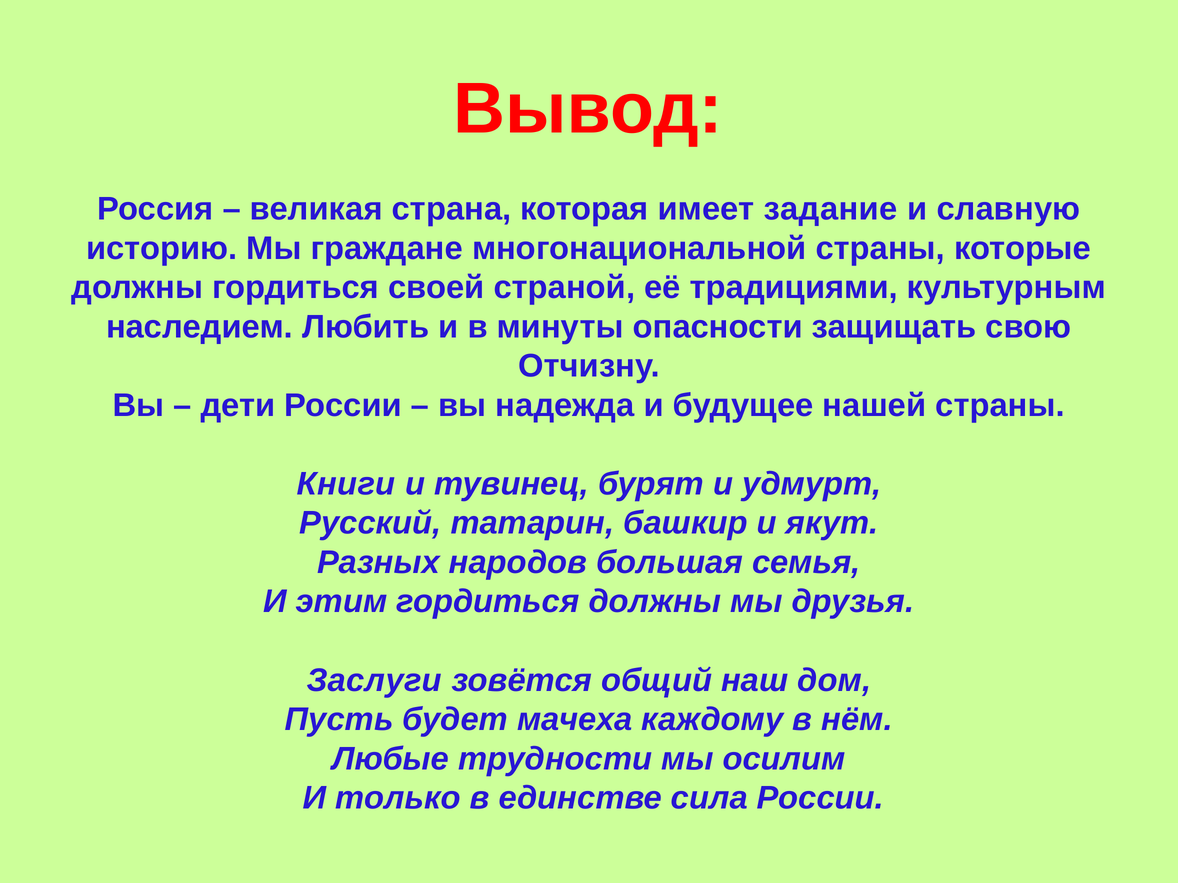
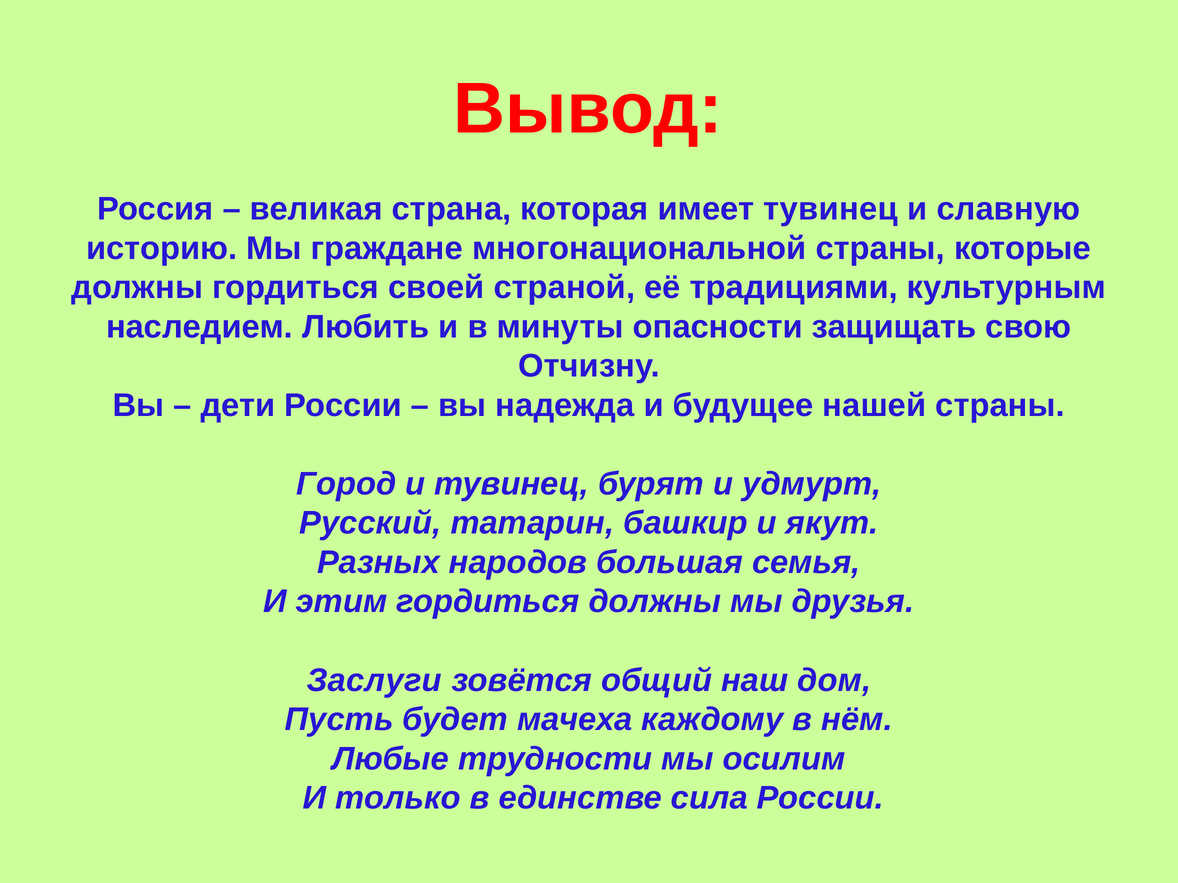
имеет задание: задание -> тувинец (831, 209)
Книги: Книги -> Город (346, 484)
